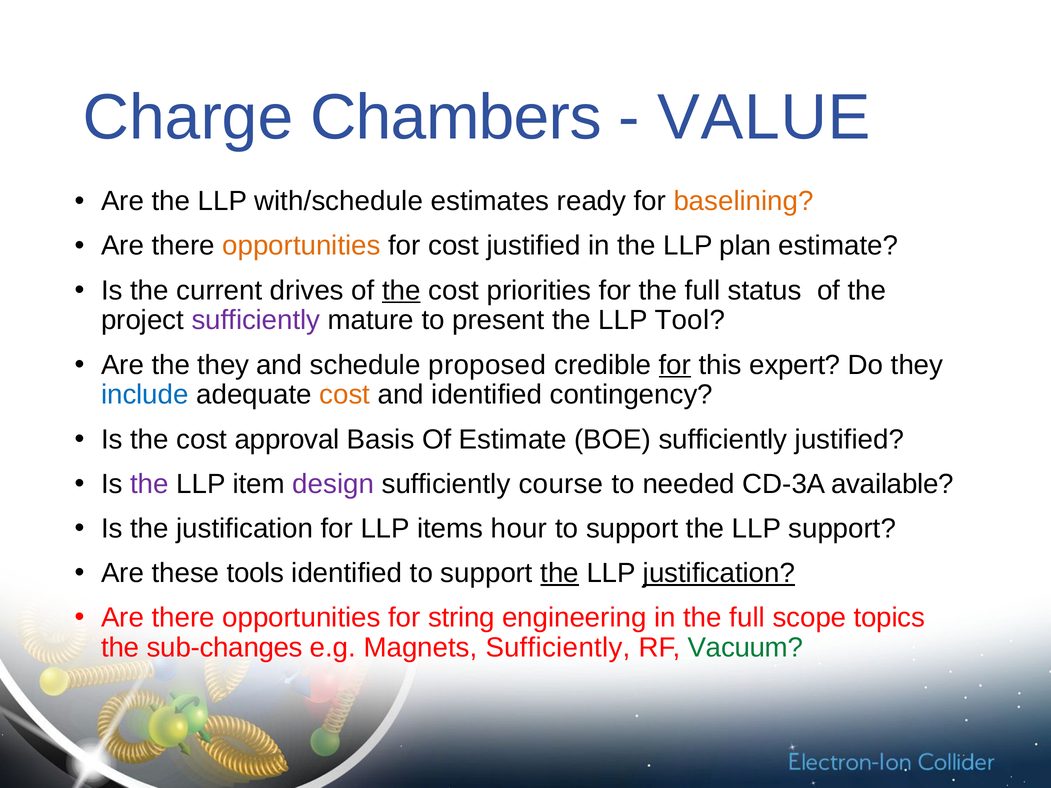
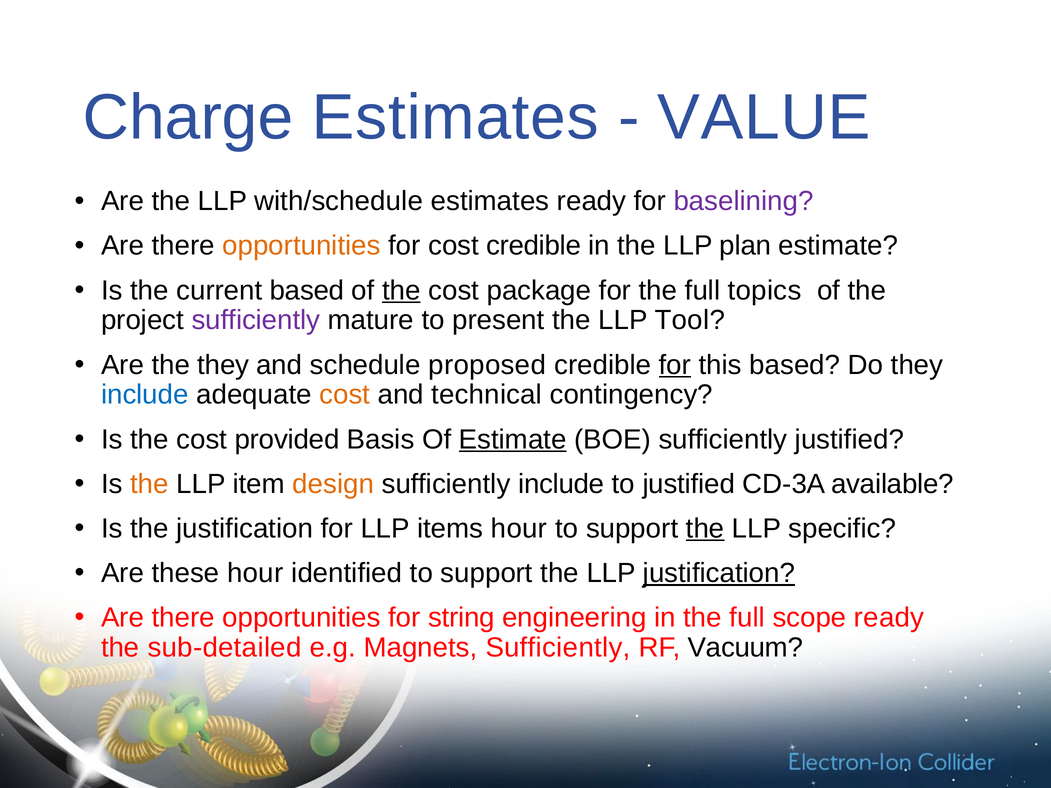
Charge Chambers: Chambers -> Estimates (455, 118)
baselining colour: orange -> purple (744, 201)
cost justified: justified -> credible (534, 246)
current drives: drives -> based (307, 290)
priorities: priorities -> package (539, 290)
status: status -> topics (765, 290)
this expert: expert -> based (795, 365)
and identified: identified -> technical (487, 395)
approval: approval -> provided (287, 440)
Estimate underline: none -> present (513, 440)
the colour: purple -> orange (149, 484)
design colour: purple -> orange (333, 484)
sufficiently course: course -> include (561, 484)
to needed: needed -> justified (689, 484)
the underline: none -> present (705, 529)
LLP support: support -> specific (842, 529)
these tools: tools -> hour (255, 573)
the underline: present -> none (560, 573)
scope topics: topics -> ready (889, 618)
sub-changes: sub-changes -> sub-detailed (225, 648)
Vacuum colour: green -> black (746, 648)
